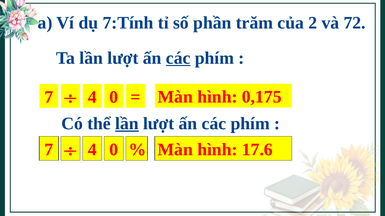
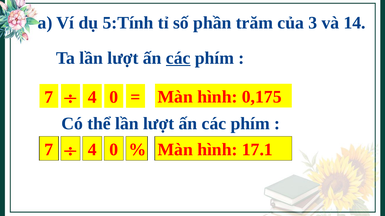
7:Tính: 7:Tính -> 5:Tính (128, 23)
2: 2 -> 3 (313, 23)
72: 72 -> 14 (355, 23)
lần underline: present -> none (127, 124)
17.6: 17.6 -> 17.1 (257, 150)
